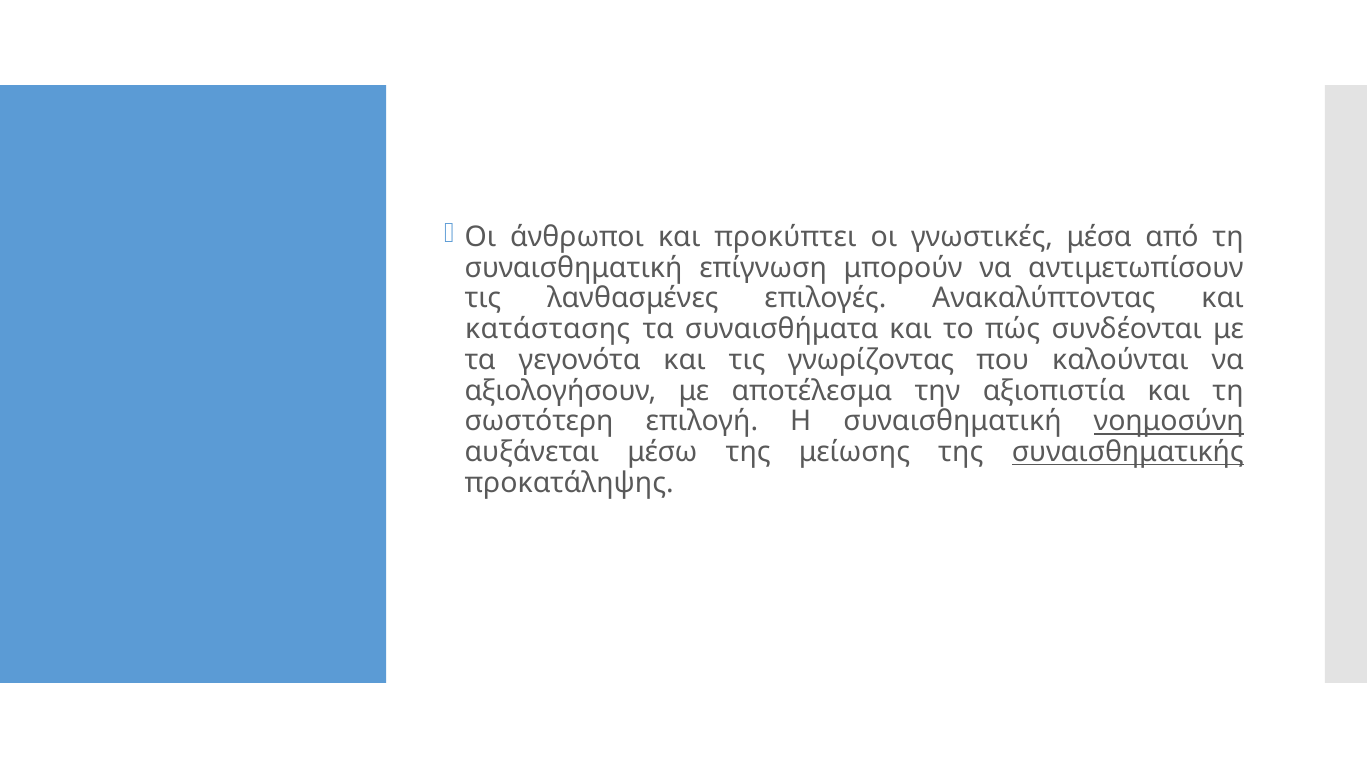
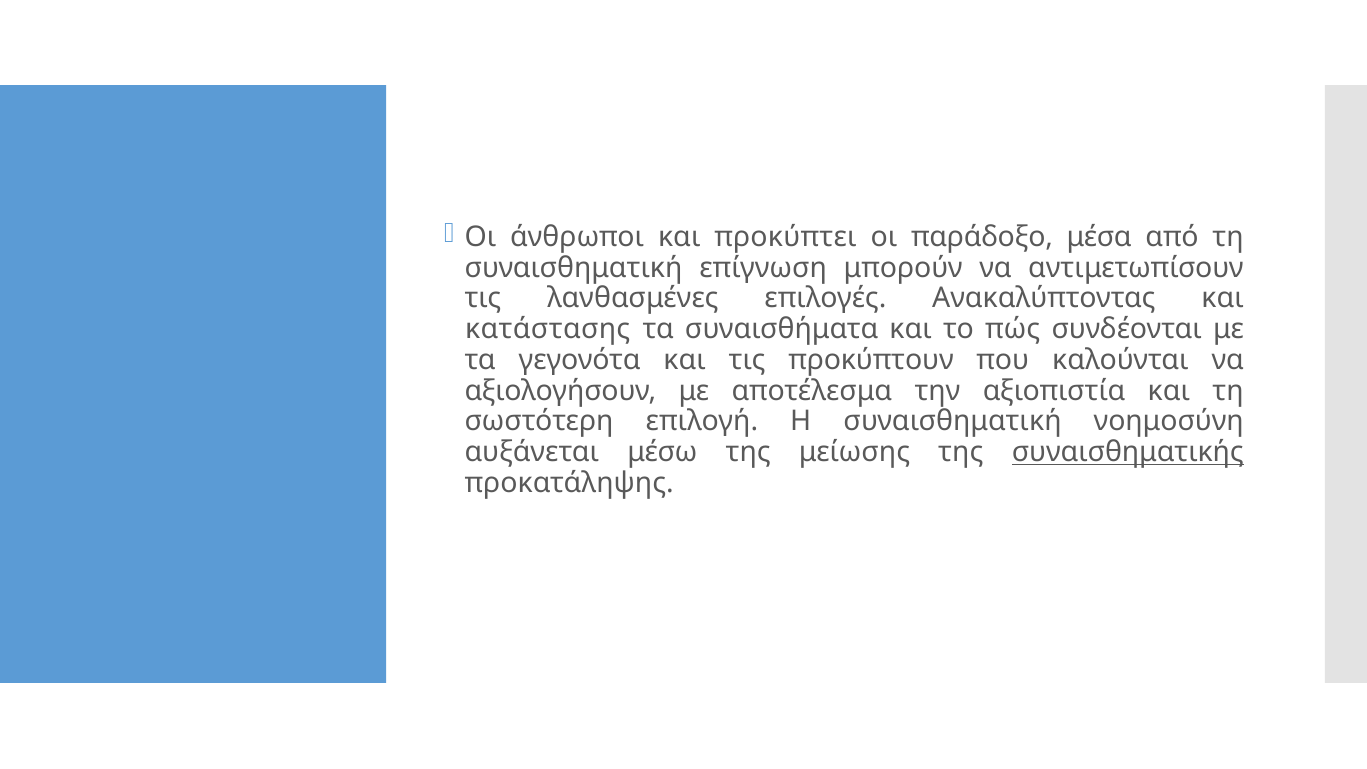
γνωστικές: γνωστικές -> παράδοξο (982, 237)
γνωρίζοντας: γνωρίζοντας -> προκύπτουν (871, 360)
νοημοσύνη underline: present -> none (1169, 421)
